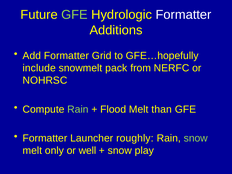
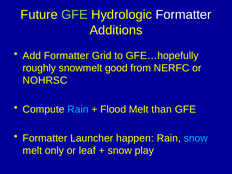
include: include -> roughly (39, 68)
pack: pack -> good (116, 68)
Rain colour: light green -> light blue (78, 109)
roughly: roughly -> happen (135, 138)
snow colour: light green -> light blue (196, 138)
well: well -> leaf (87, 151)
